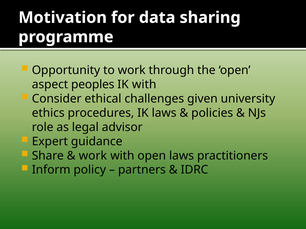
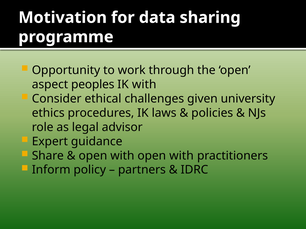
work: work -> open (93, 156)
with open laws: laws -> with (181, 156)
